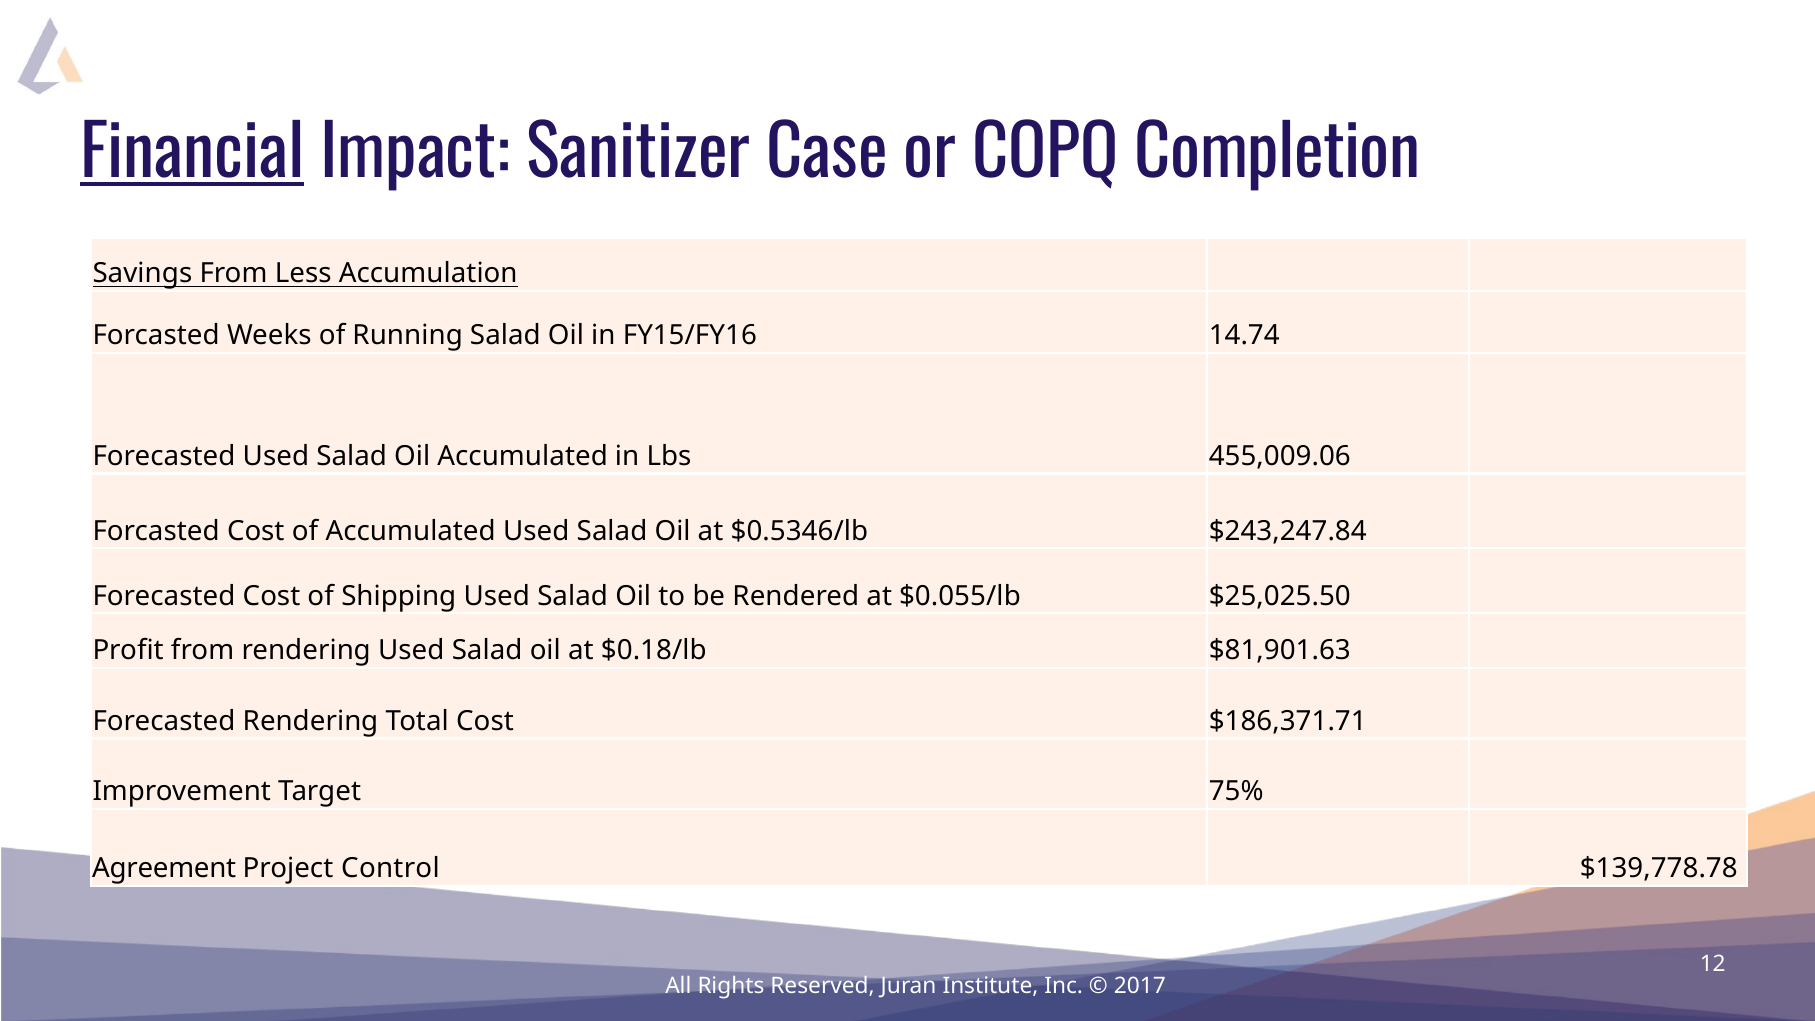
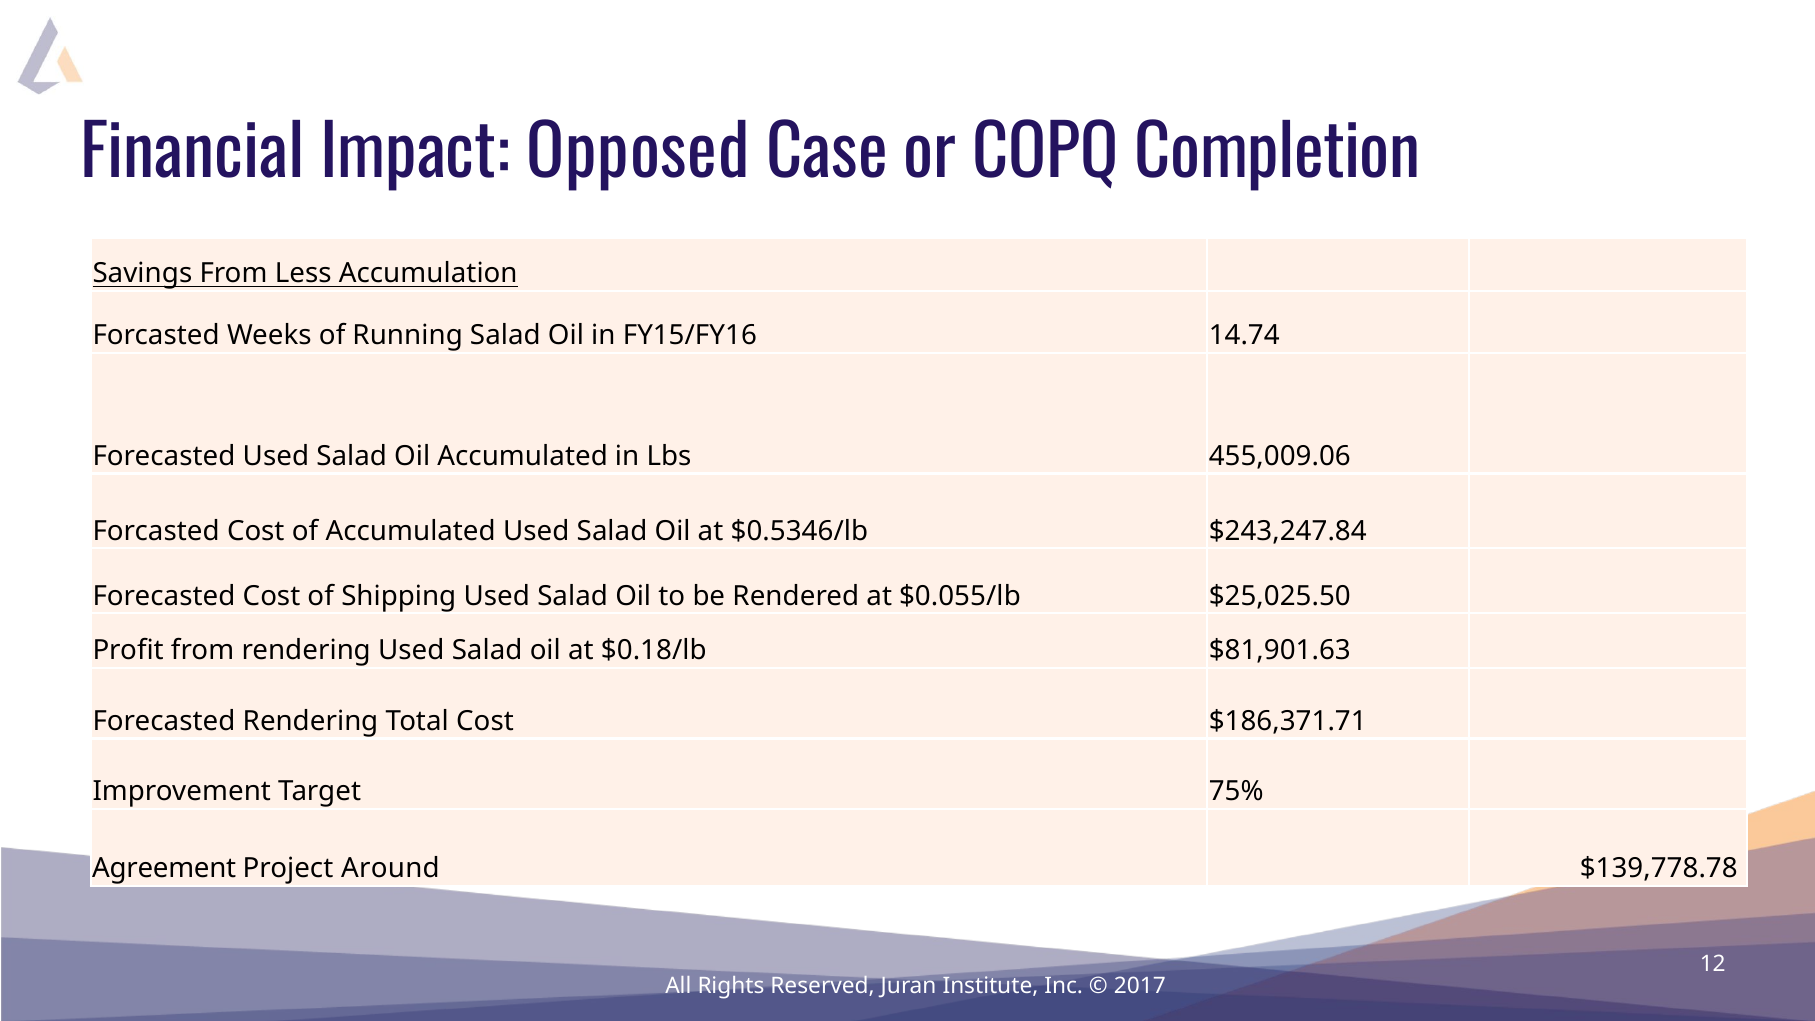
Financial underline: present -> none (192, 154)
Sanitizer: Sanitizer -> Opposed (638, 154)
Control: Control -> Around (390, 869)
